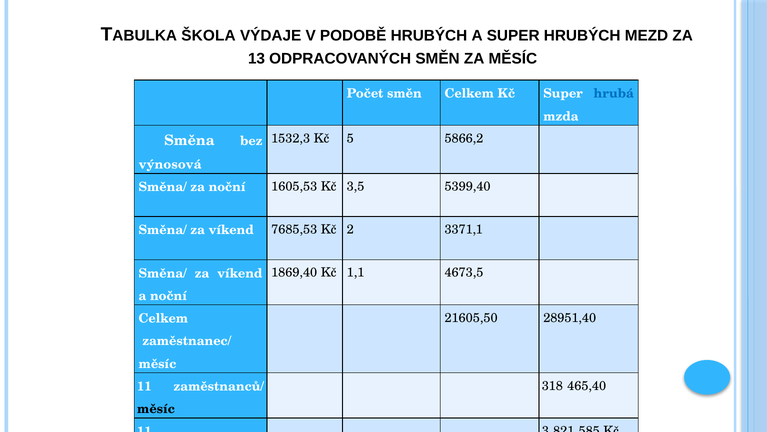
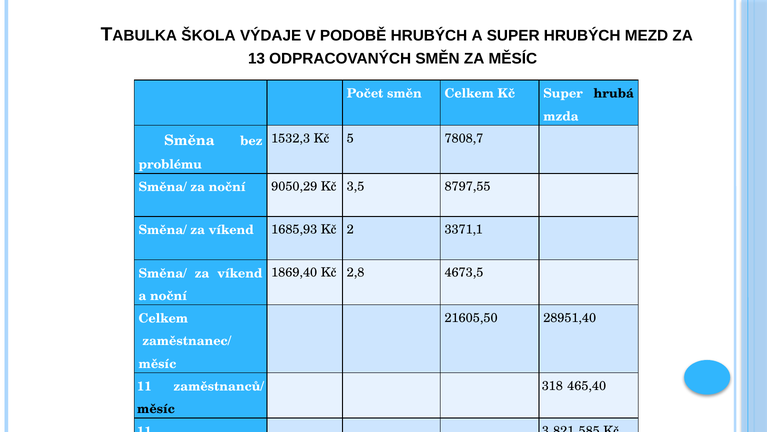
hrubá colour: blue -> black (614, 94)
5866,2: 5866,2 -> 7808,7 (464, 138)
výnosová: výnosová -> problému (170, 164)
1605,53: 1605,53 -> 9050,29 (294, 186)
5399,40: 5399,40 -> 8797,55 (468, 186)
7685,53: 7685,53 -> 1685,93 (294, 229)
1,1: 1,1 -> 2,8 (356, 272)
